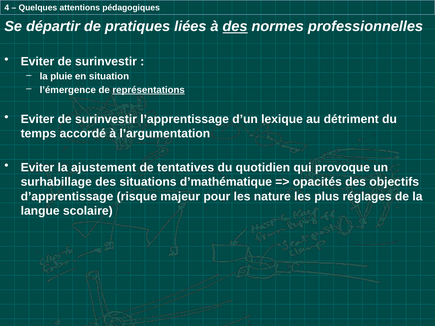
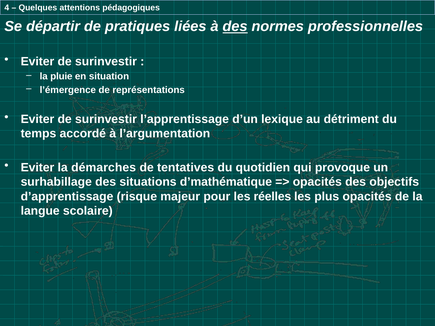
représentations underline: present -> none (149, 90)
ajustement: ajustement -> démarches (104, 168)
nature: nature -> réelles (272, 197)
plus réglages: réglages -> opacités (367, 197)
